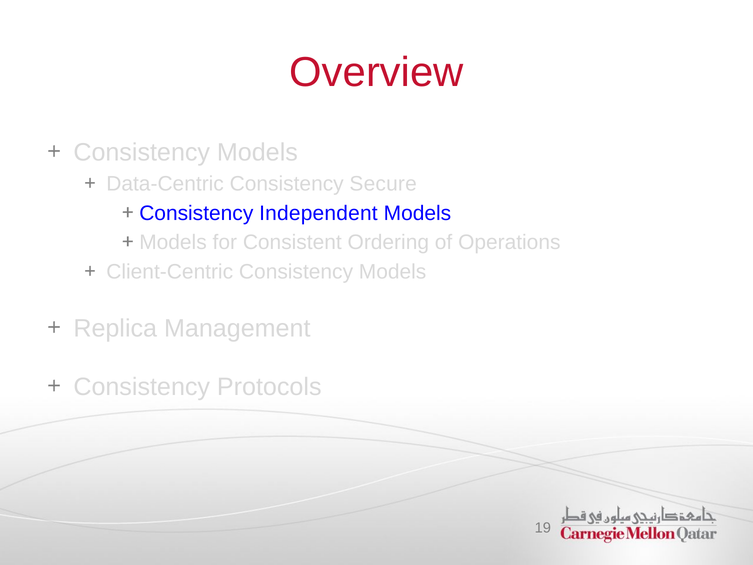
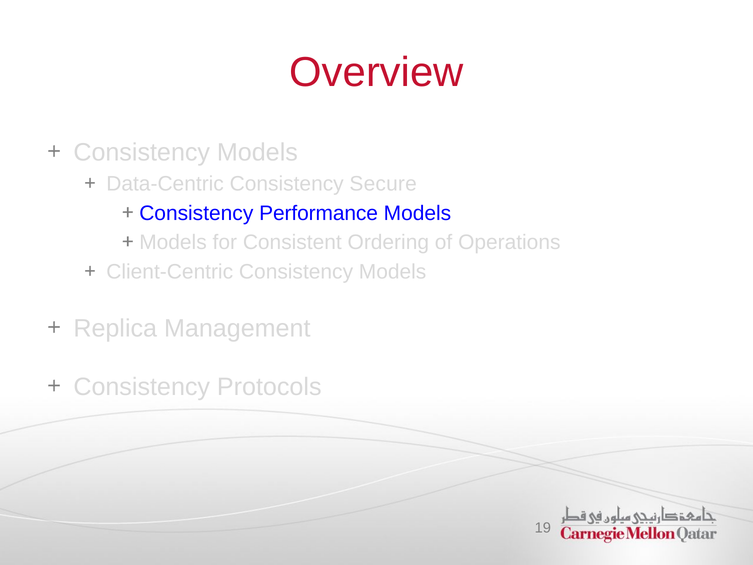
Independent: Independent -> Performance (319, 213)
